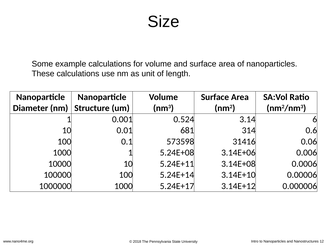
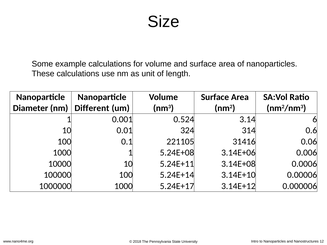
Structure: Structure -> Different (92, 108)
681: 681 -> 324 (187, 131)
573598: 573598 -> 221105 (180, 142)
